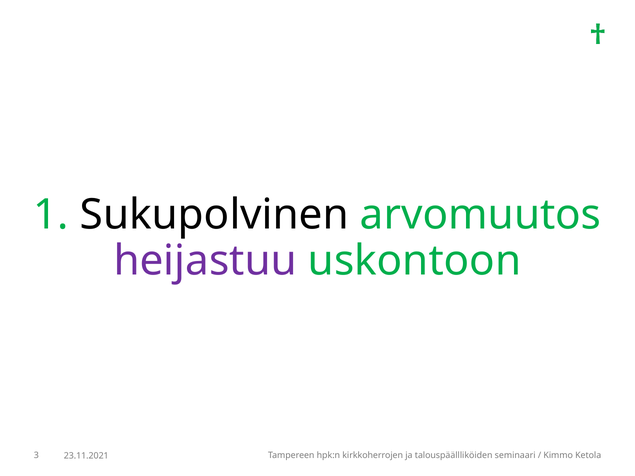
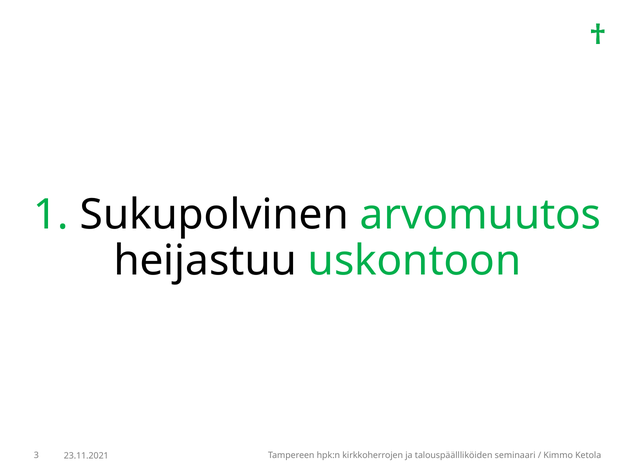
heijastuu colour: purple -> black (205, 261)
